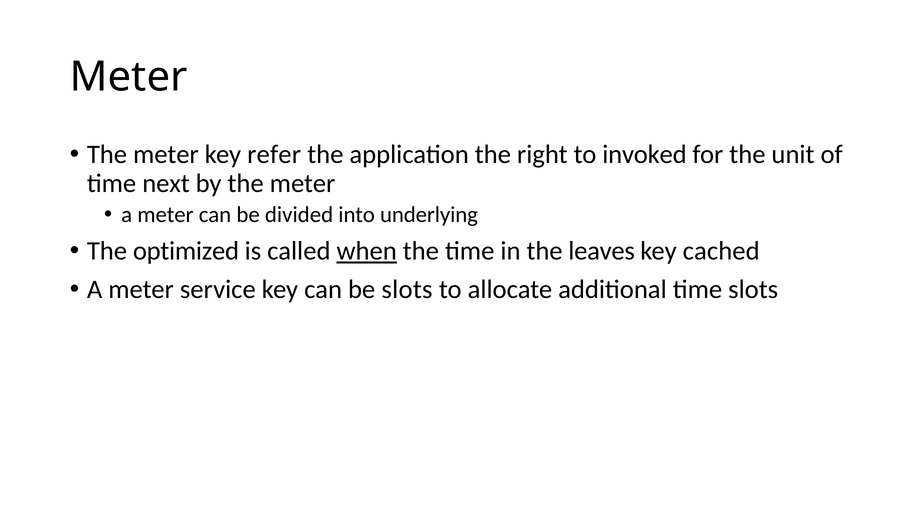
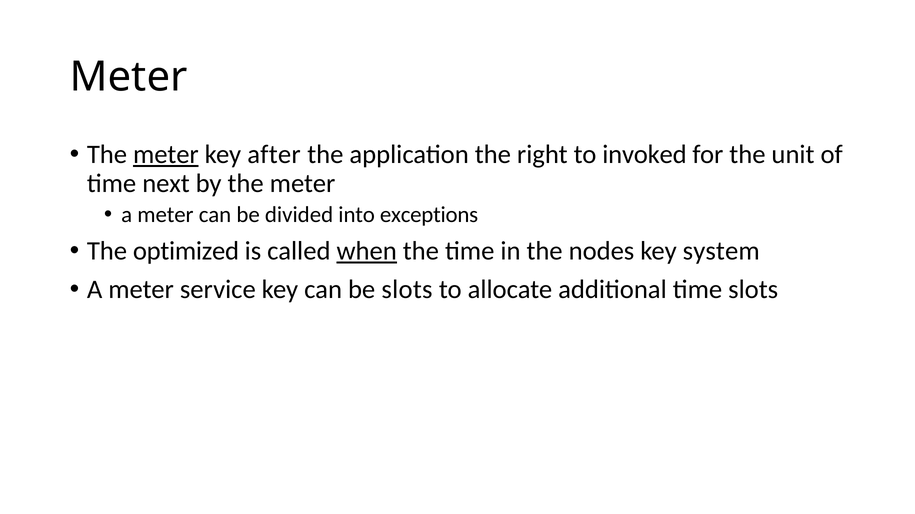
meter underline: none -> present (166, 155)
refer: refer -> after (274, 155)
underlying: underlying -> exceptions (429, 215)
leaves: leaves -> nodes (601, 251)
cached: cached -> system (721, 251)
